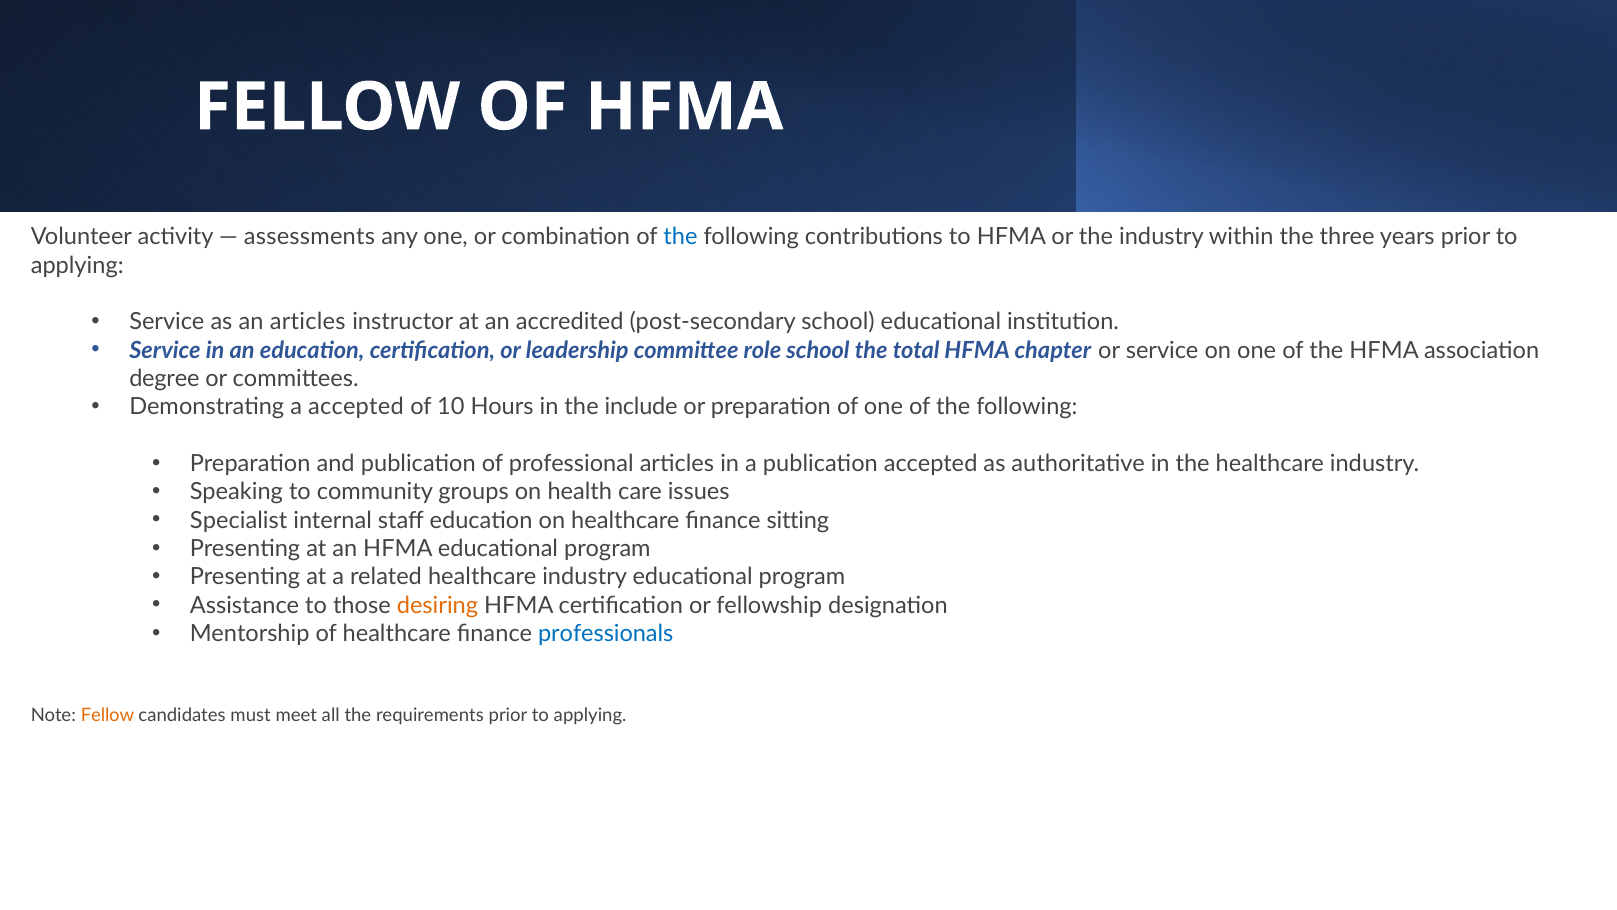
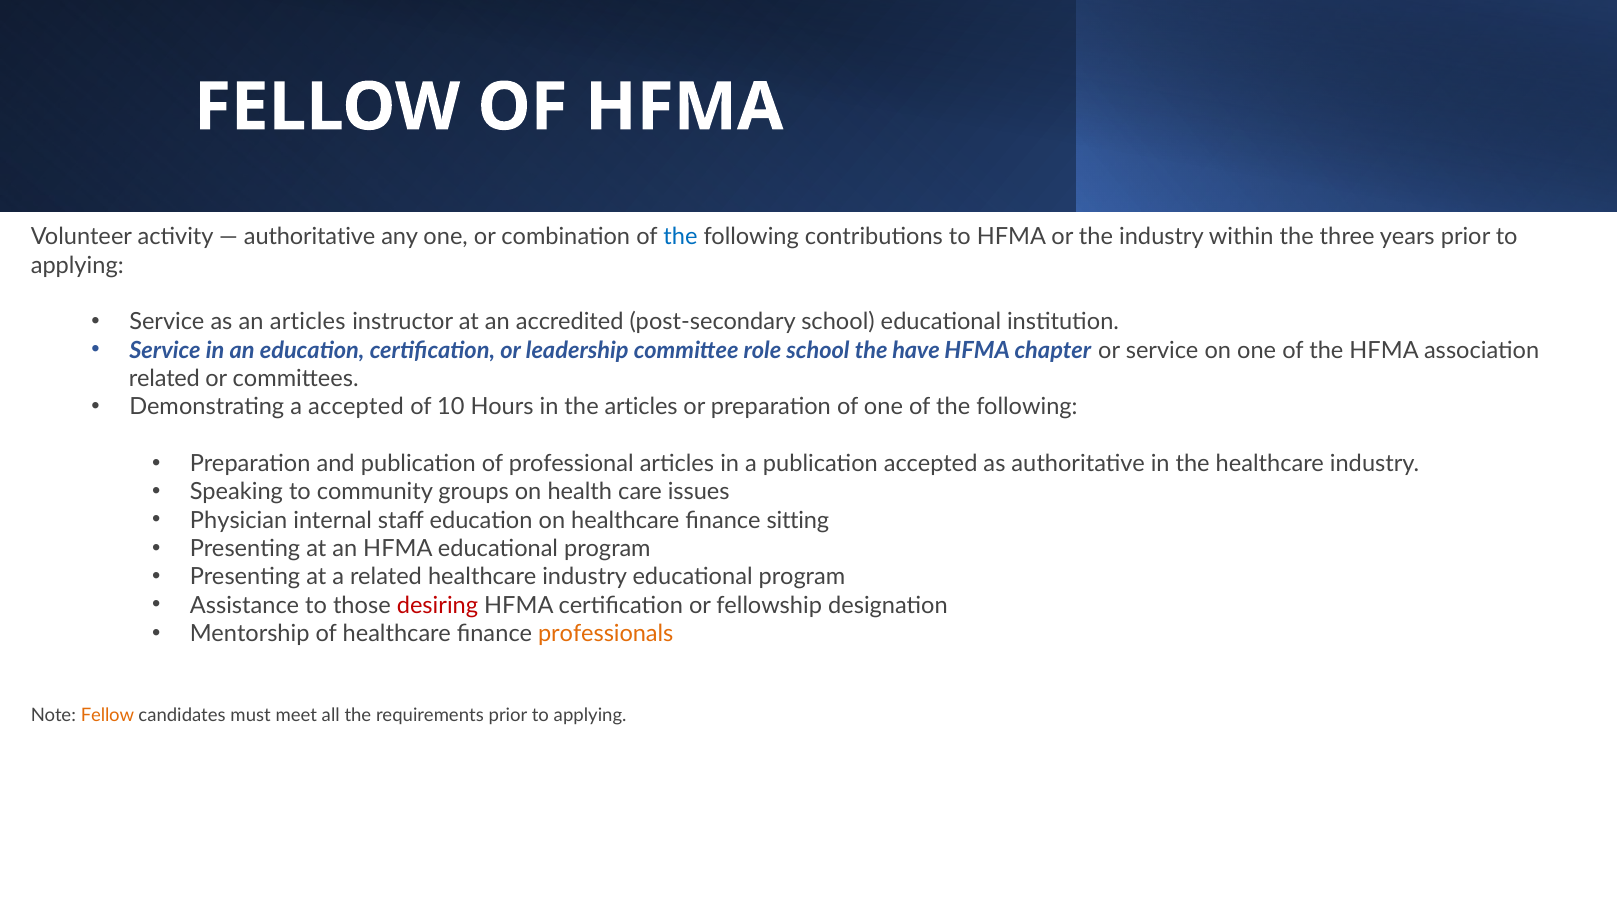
assessments: assessments -> authoritative (310, 237)
total: total -> have (916, 350)
degree: degree -> related (164, 379)
the include: include -> articles (641, 407)
Specialist: Specialist -> Physician (239, 520)
desiring colour: orange -> red (437, 605)
professionals colour: blue -> orange (606, 633)
